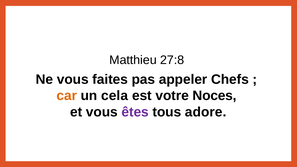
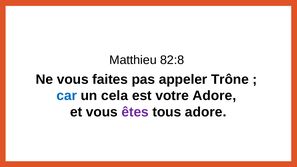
27:8: 27:8 -> 82:8 (172, 60)
Chefs: Chefs -> Trône (230, 79)
car colour: orange -> blue (67, 96)
votre Noces: Noces -> Adore (214, 96)
